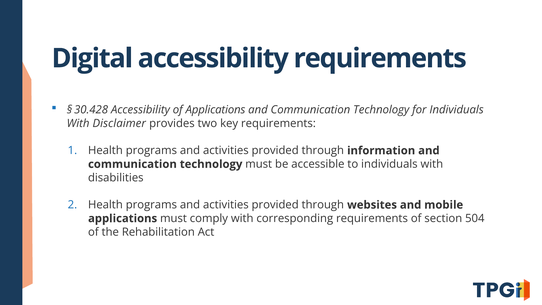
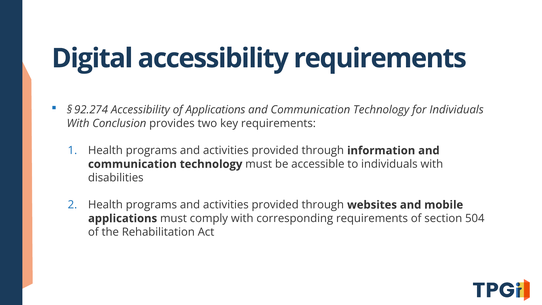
30.428: 30.428 -> 92.274 (91, 110)
Disclaimer: Disclaimer -> Conclusion (119, 123)
